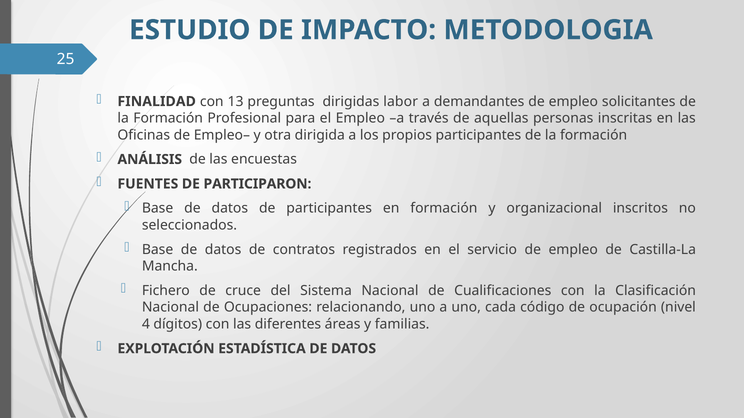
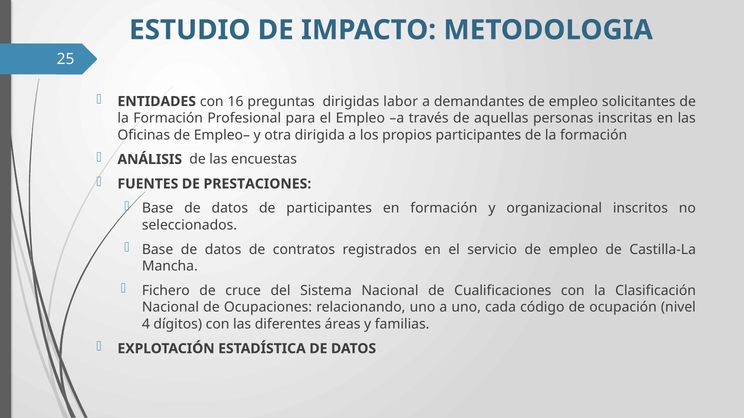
FINALIDAD: FINALIDAD -> ENTIDADES (157, 102)
13: 13 -> 16 (236, 102)
PARTICIPARON: PARTICIPARON -> PRESTACIONES (257, 184)
